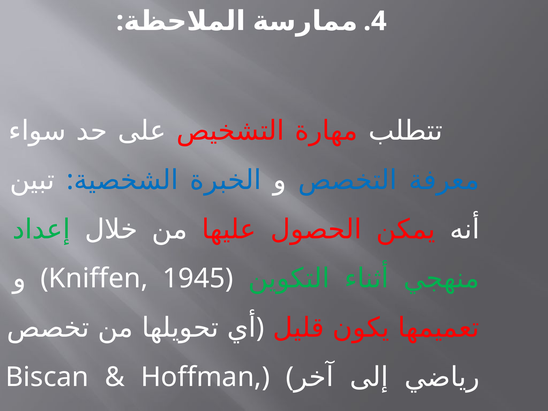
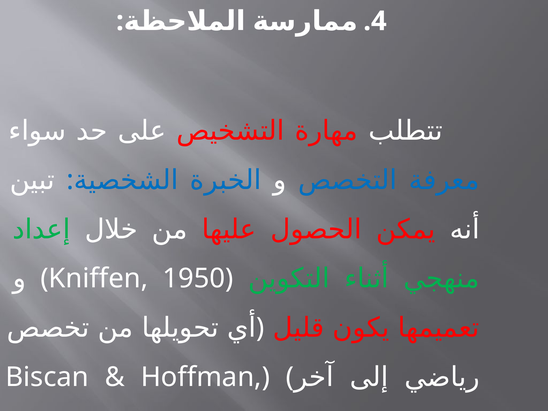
1945: 1945 -> 1950 (194, 279)
